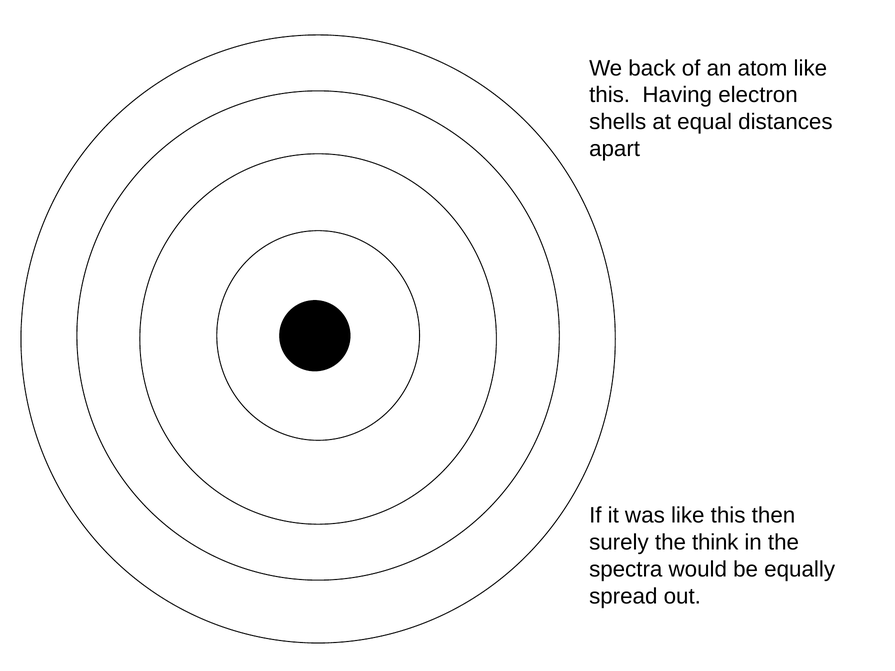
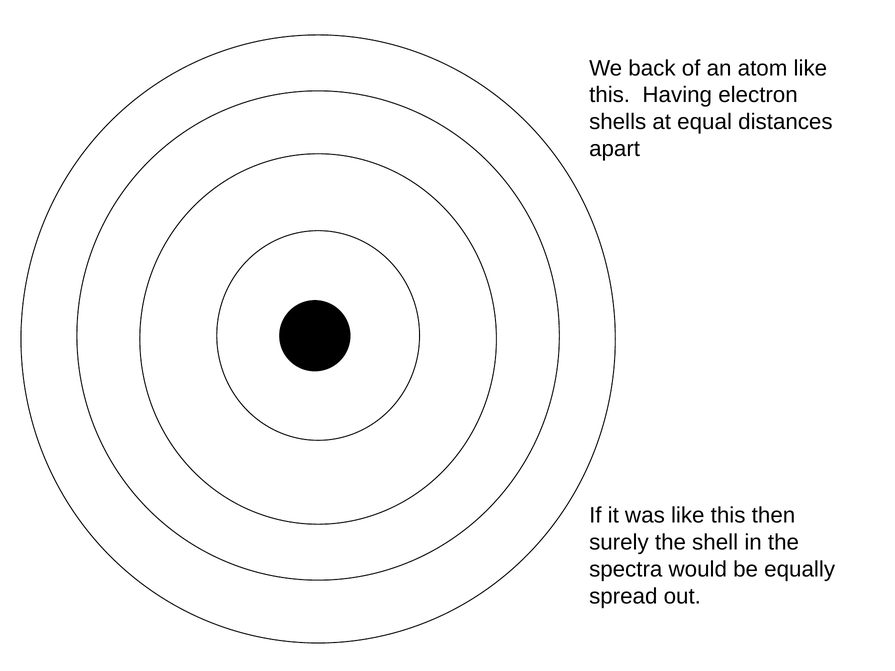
think: think -> shell (715, 543)
